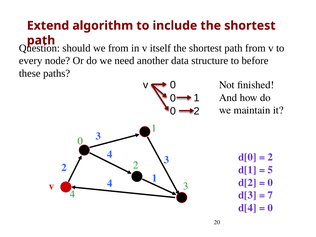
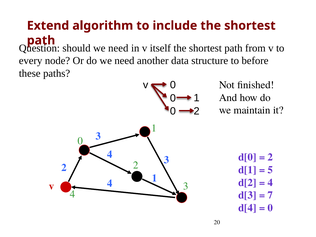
should we from: from -> need (118, 48)
0: 0 -> 4 (270, 183)
